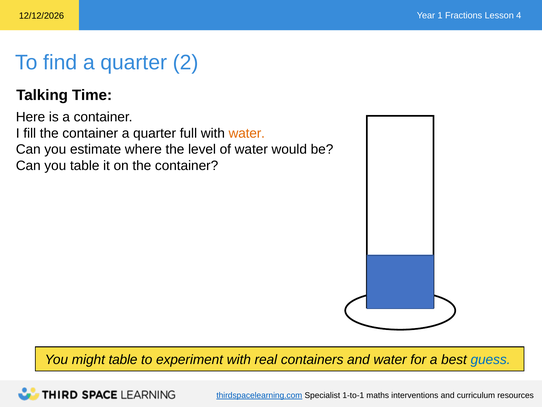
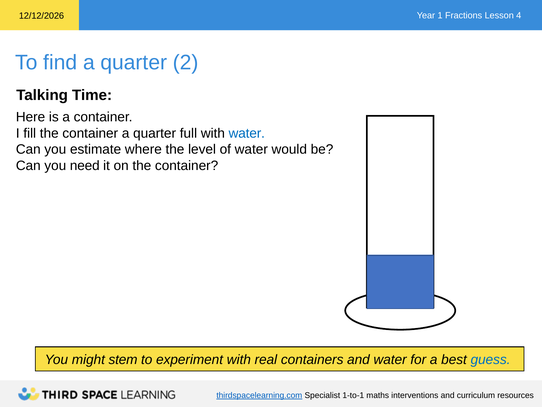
water colour: orange -> blue (247, 133)
you table: table -> need (85, 166)
might table: table -> stem (123, 359)
